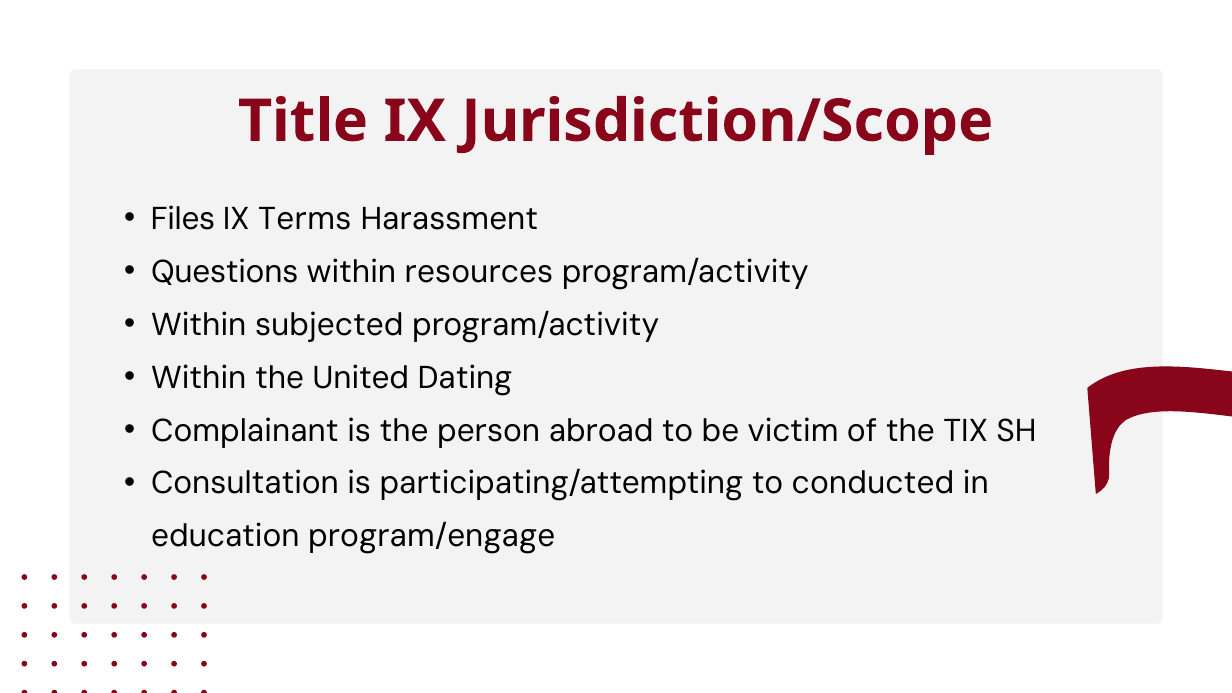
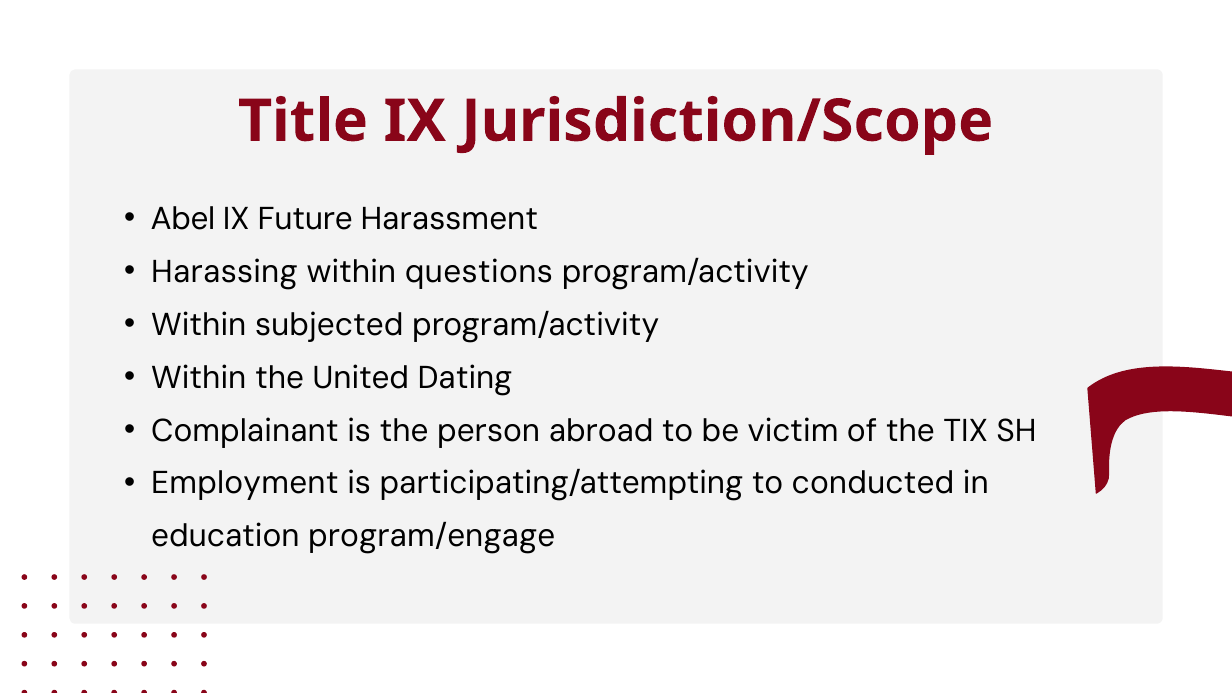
Files: Files -> Abel (183, 219)
Terms: Terms -> Future (305, 219)
Questions: Questions -> Harassing (225, 272)
resources: resources -> questions (479, 272)
Consultation: Consultation -> Employment (245, 483)
